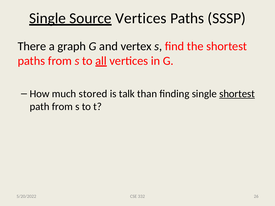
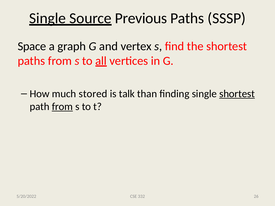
Vertices: Vertices -> Previous (141, 18)
There: There -> Space (32, 46)
from underline: none -> present (62, 107)
